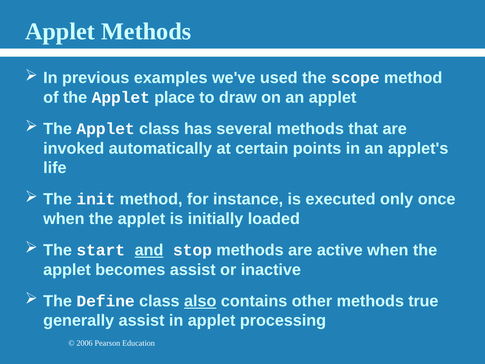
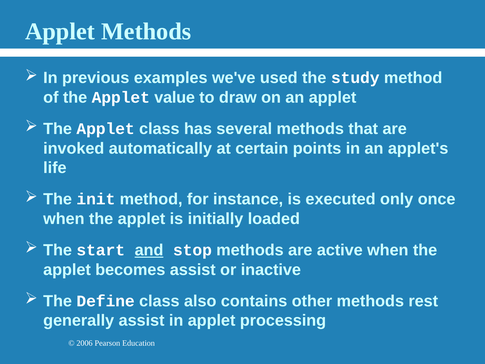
scope: scope -> study (355, 78)
place: place -> value (175, 97)
also underline: present -> none (200, 301)
true: true -> rest (423, 301)
